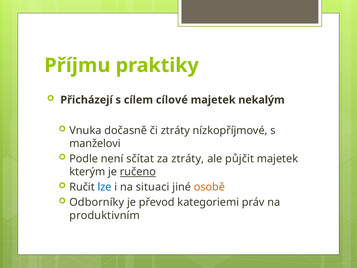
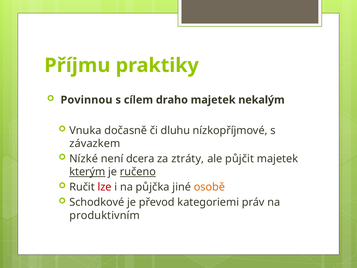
Přicházejí: Přicházejí -> Povinnou (86, 100)
cílové: cílové -> draho (172, 100)
či ztráty: ztráty -> dluhu (175, 130)
manželovi: manželovi -> závazkem (95, 143)
Podle: Podle -> Nízké (84, 159)
sčítat: sčítat -> dcera (140, 159)
kterým underline: none -> present (87, 172)
lze colour: blue -> red (105, 187)
situaci: situaci -> půjčka (153, 187)
Odborníky: Odborníky -> Schodkové (97, 202)
